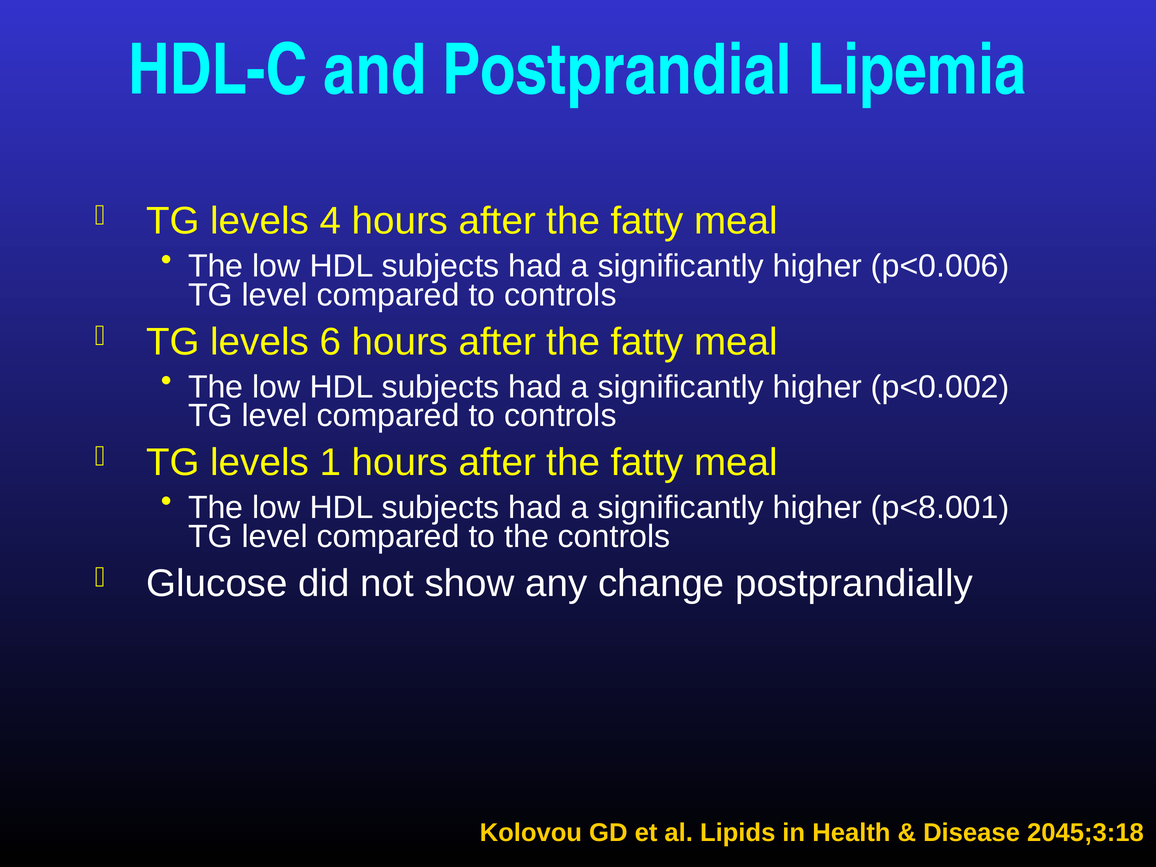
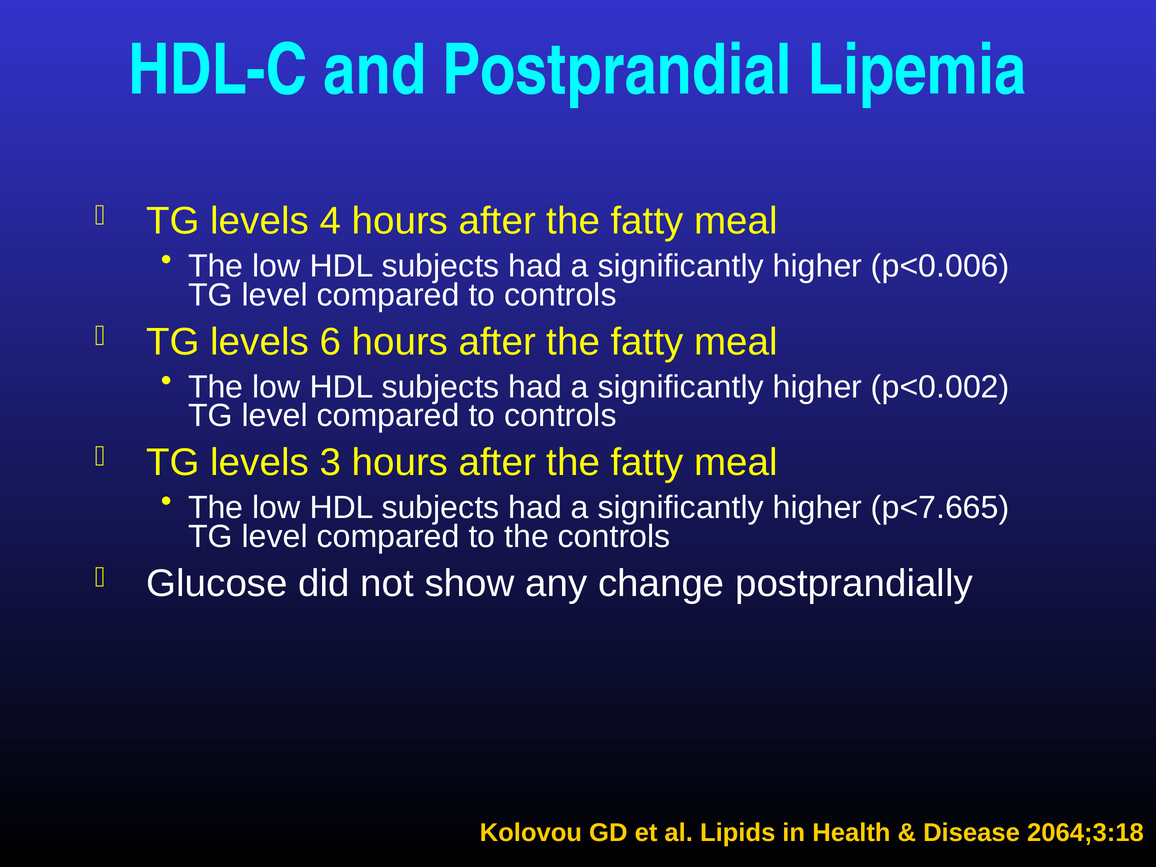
1: 1 -> 3 (330, 463)
p<8.001: p<8.001 -> p<7.665 (940, 508)
2045;3:18: 2045;3:18 -> 2064;3:18 (1085, 833)
